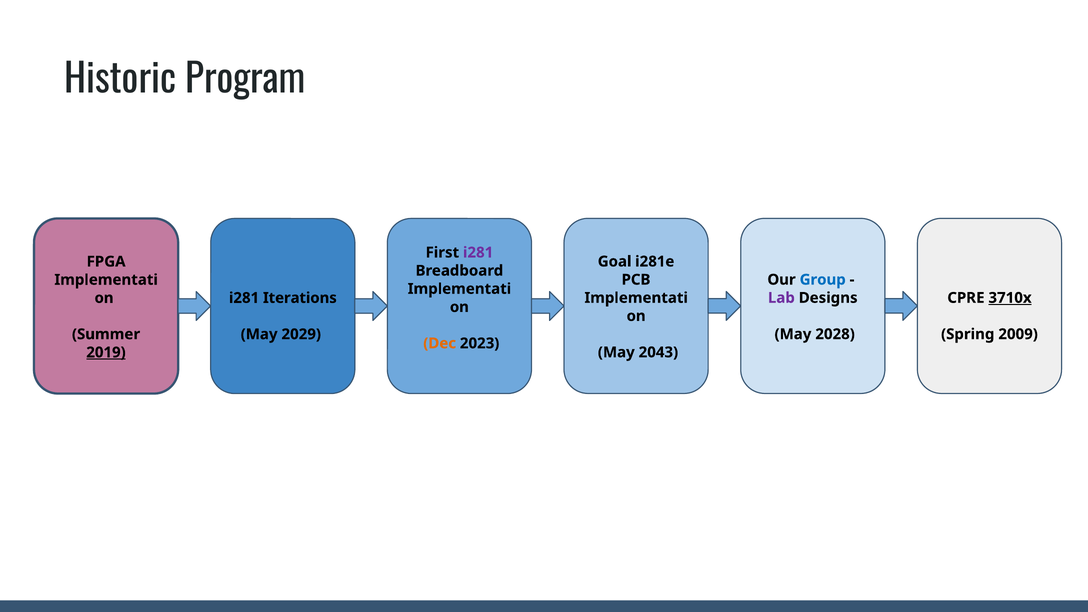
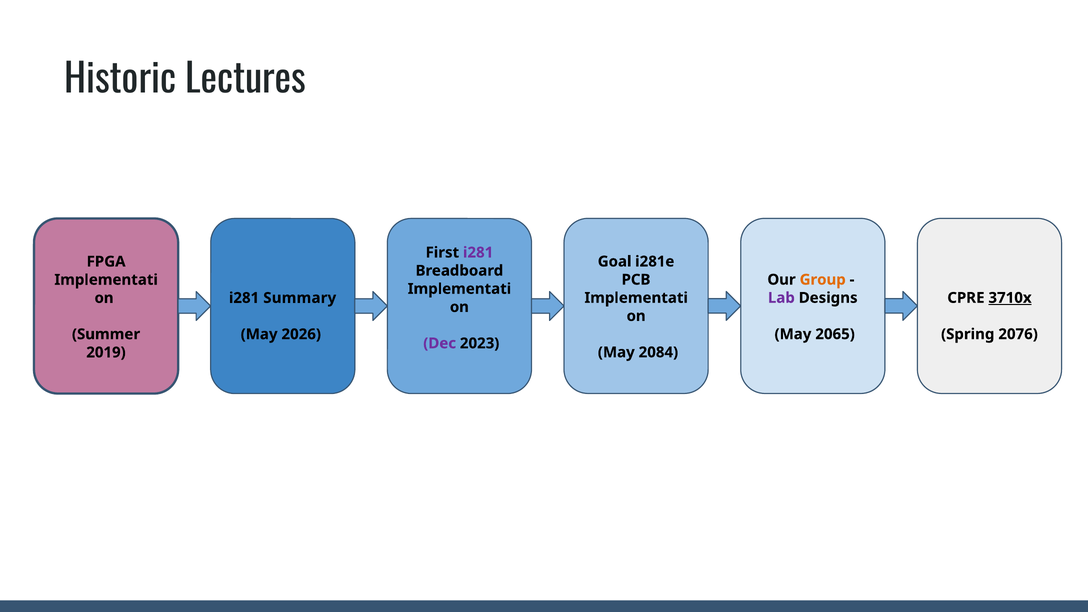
Program: Program -> Lectures (246, 80)
Group colour: blue -> orange (823, 280)
Iterations: Iterations -> Summary (300, 298)
2028: 2028 -> 2065 (835, 334)
2009: 2009 -> 2076 (1018, 334)
2029: 2029 -> 2026 (301, 334)
Dec colour: orange -> purple (440, 343)
2043: 2043 -> 2084 (658, 352)
2019 underline: present -> none (106, 352)
